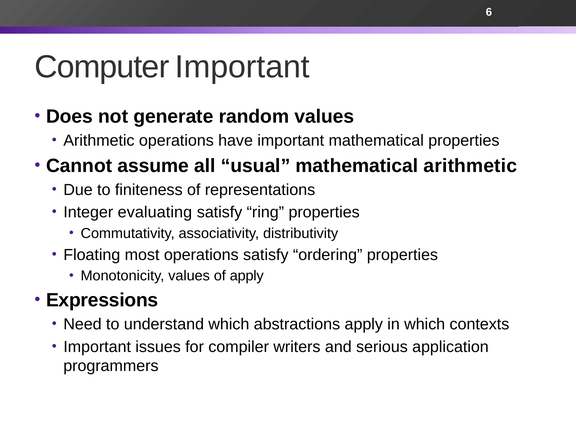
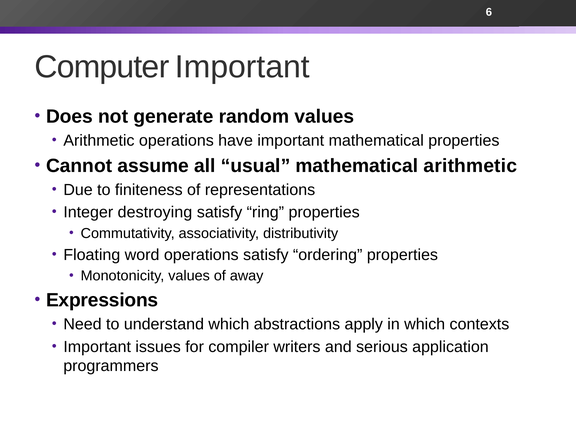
evaluating: evaluating -> destroying (155, 212)
most: most -> word (142, 255)
of apply: apply -> away (247, 276)
